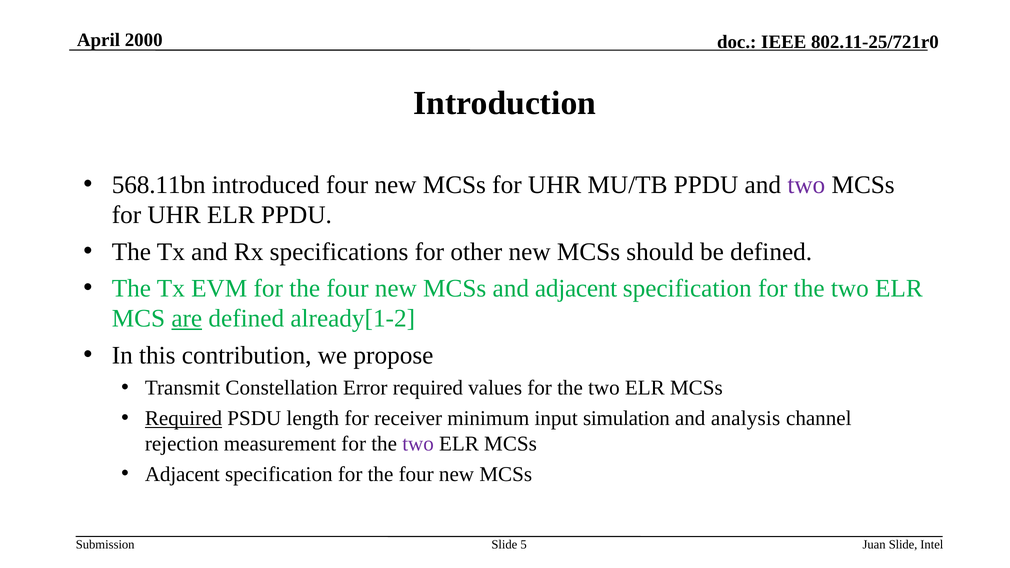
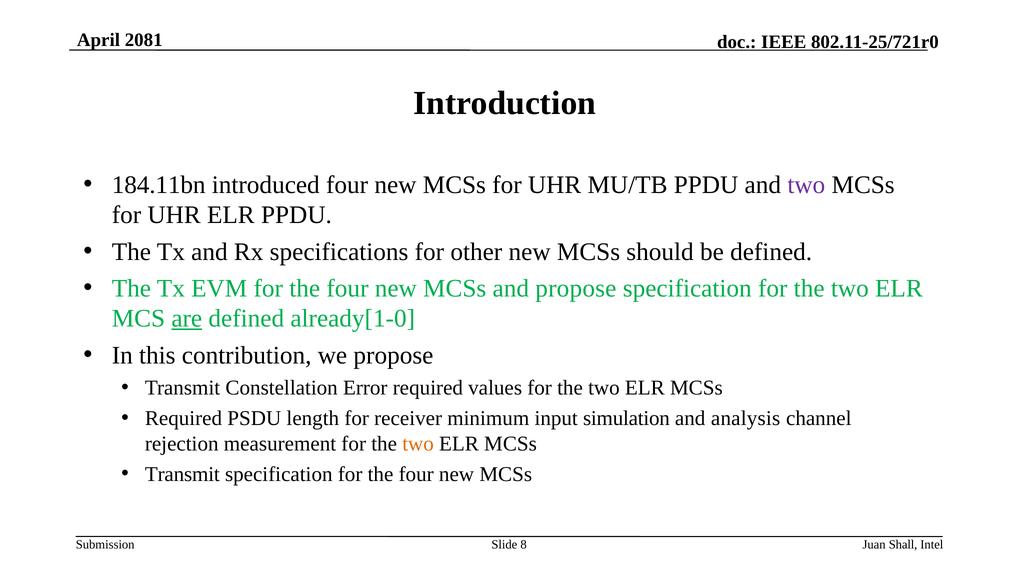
2000: 2000 -> 2081 (144, 40)
568.11bn: 568.11bn -> 184.11bn (159, 185)
and adjacent: adjacent -> propose (576, 288)
already[1-2: already[1-2 -> already[1-0 (353, 319)
Required underline: present -> none (184, 419)
two colour: purple -> orange (418, 444)
Adjacent: Adjacent -> Transmit (182, 474)
5: 5 -> 8 (524, 545)
Juan Slide: Slide -> Shall (903, 545)
